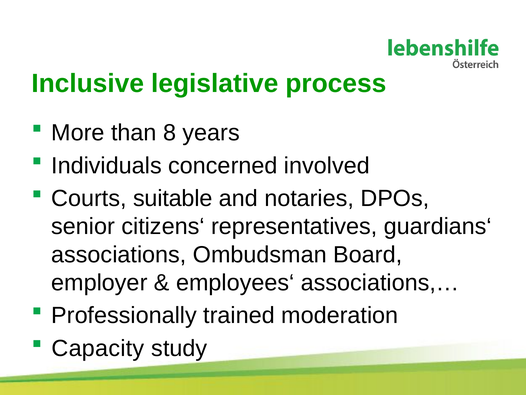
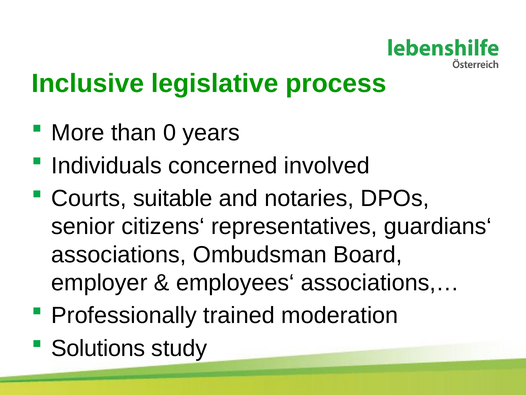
8: 8 -> 0 (170, 133)
Capacity: Capacity -> Solutions (98, 348)
